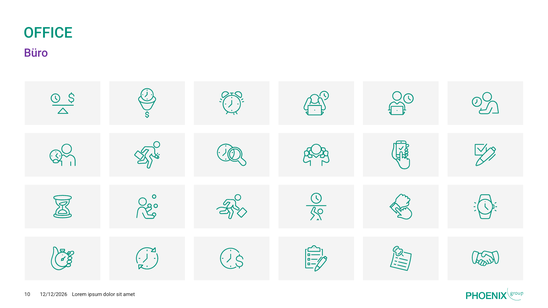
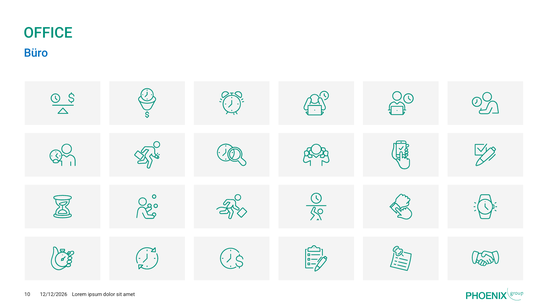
Büro colour: purple -> blue (36, 53)
